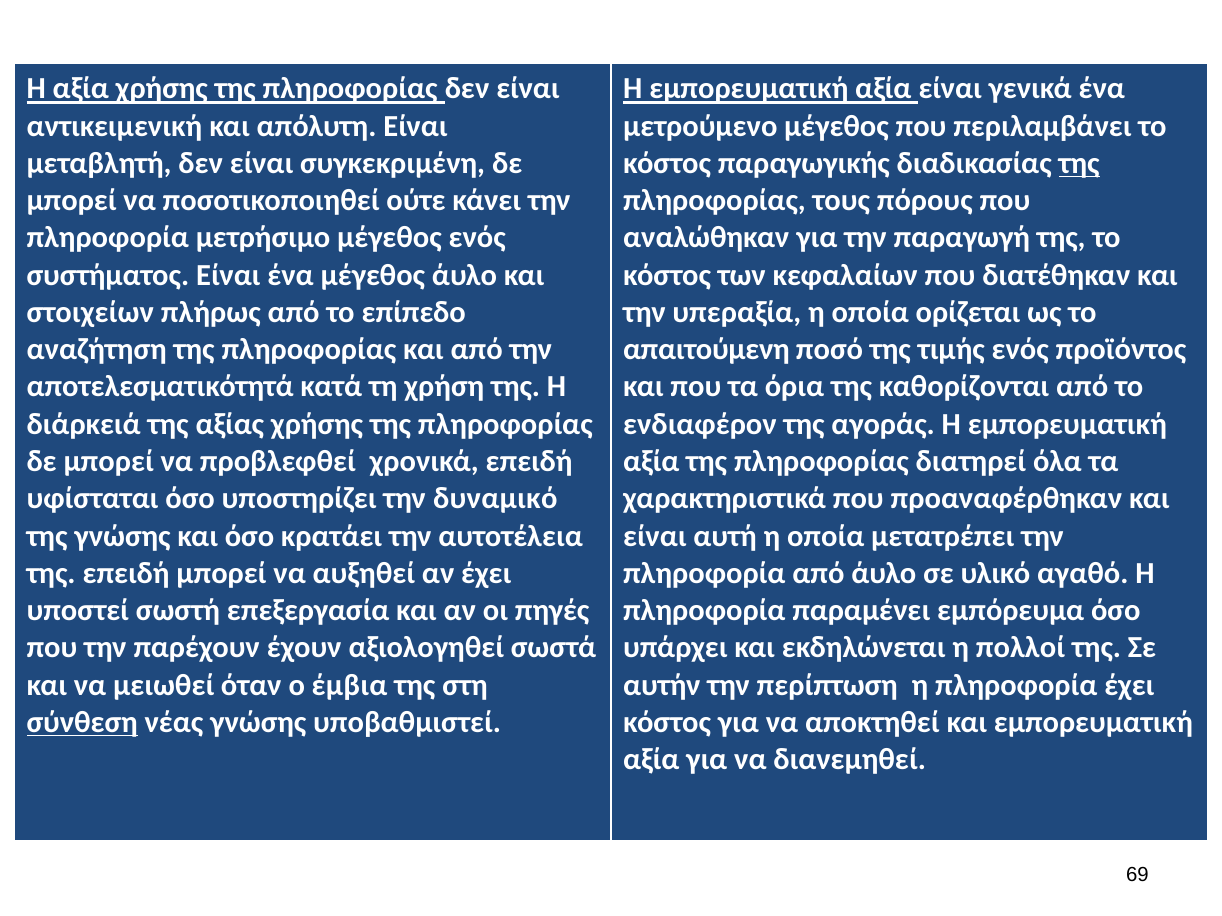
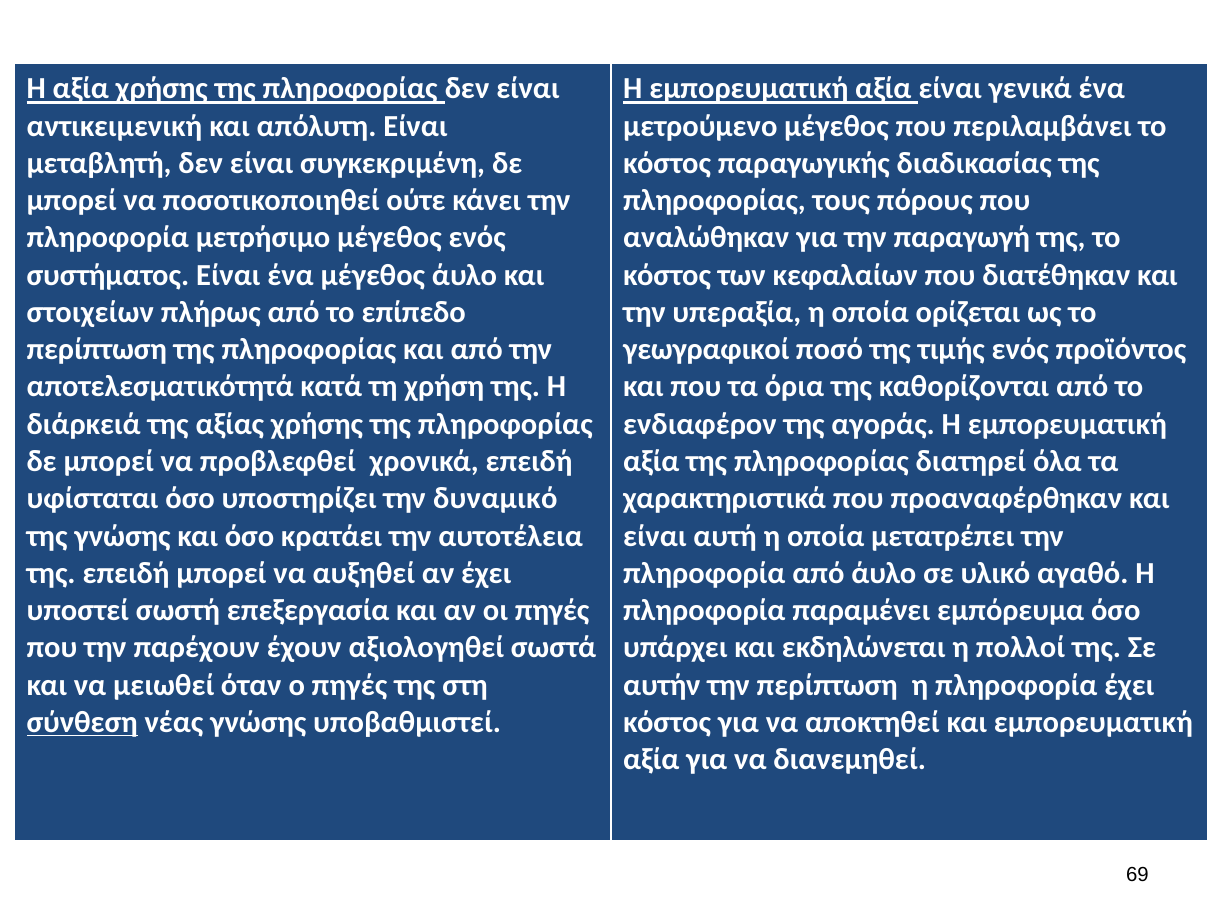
της underline: present -> none (1079, 163)
αναζήτηση: αναζήτηση -> περίπτωση (97, 350)
απαιτούμενη: απαιτούμενη -> γεωγραφικοί (706, 350)
ο έμβια: έμβια -> πηγές (350, 685)
